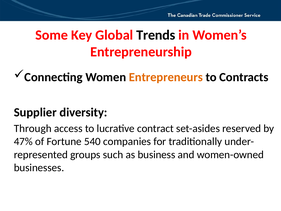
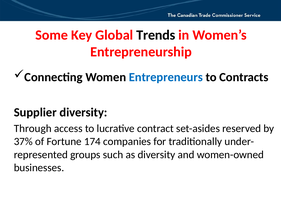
Entrepreneurs colour: orange -> blue (166, 77)
47%: 47% -> 37% (23, 141)
540: 540 -> 174 (92, 141)
as business: business -> diversity (156, 154)
